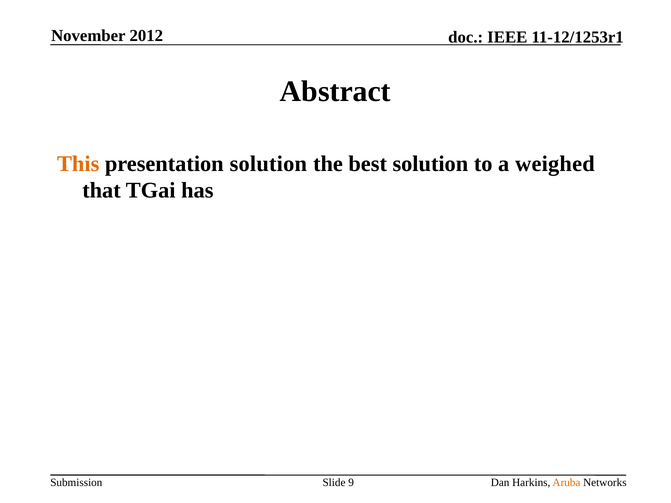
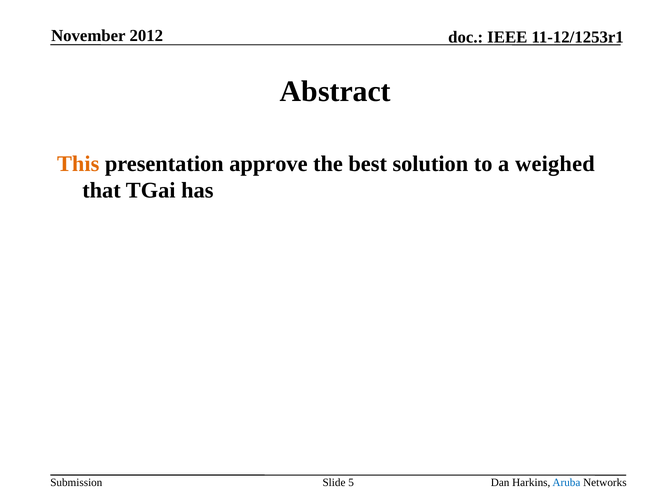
presentation solution: solution -> approve (268, 164)
9: 9 -> 5 (351, 483)
Aruba colour: orange -> blue (566, 483)
